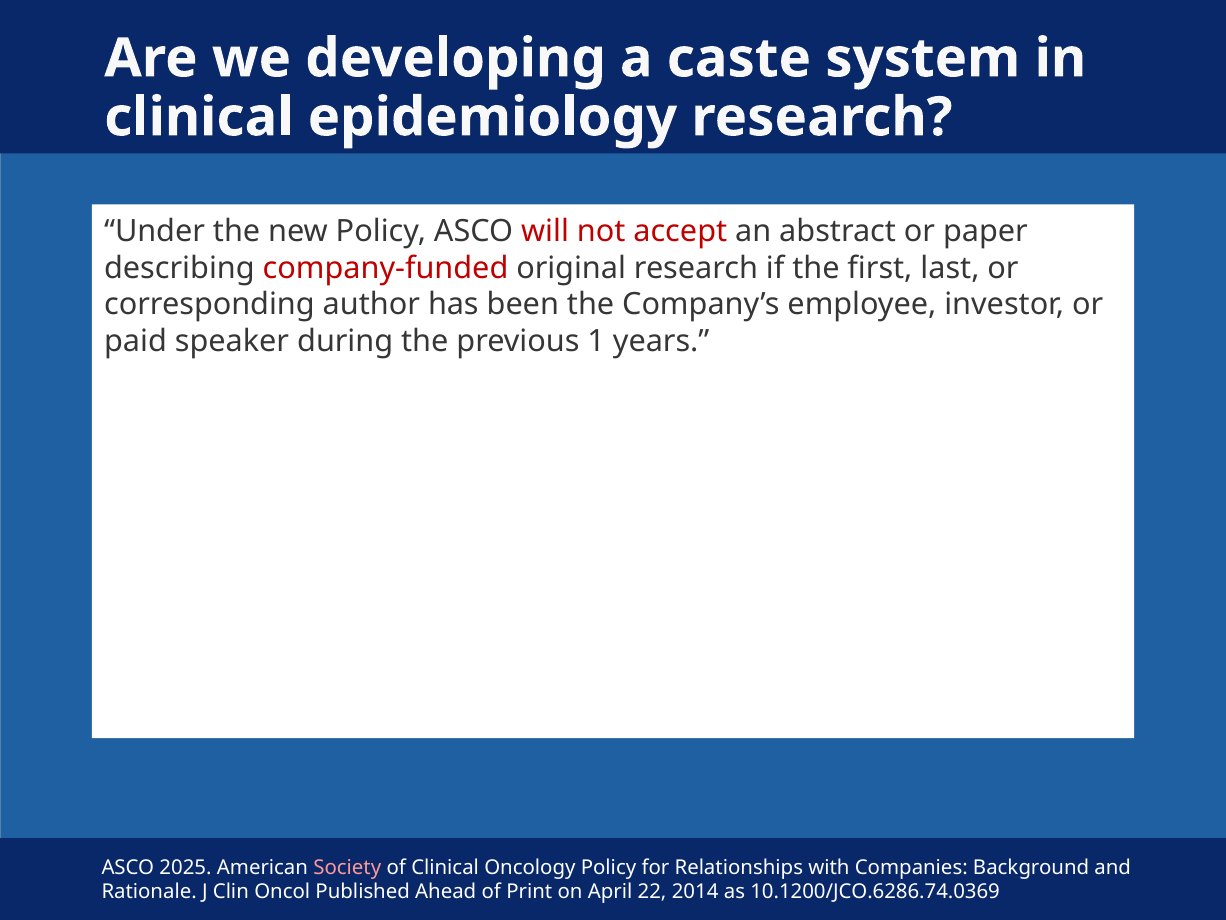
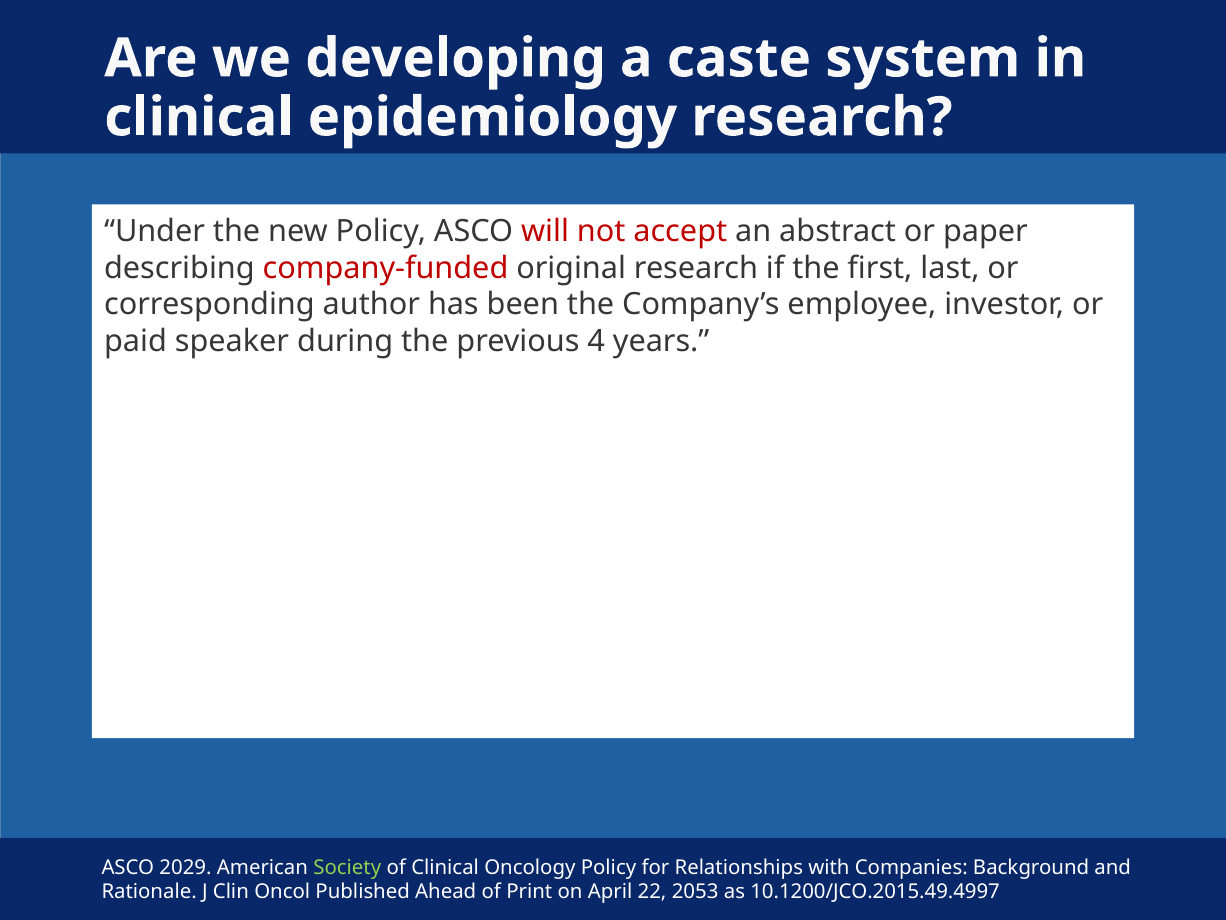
1: 1 -> 4 (596, 341)
2025: 2025 -> 2029 (185, 867)
Society colour: pink -> light green (347, 867)
2014: 2014 -> 2053 (695, 892)
10.1200/JCO.6286.74.0369: 10.1200/JCO.6286.74.0369 -> 10.1200/JCO.2015.49.4997 (875, 892)
